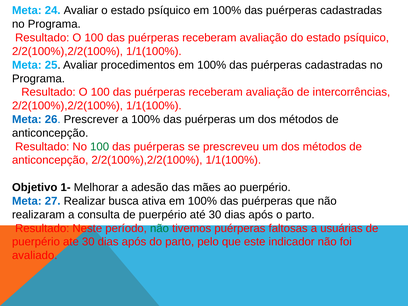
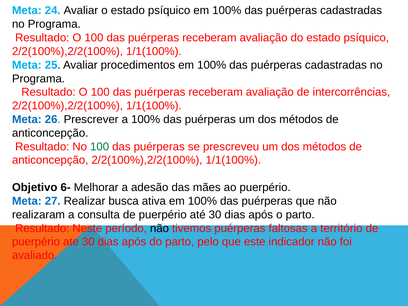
1-: 1- -> 6- (66, 187)
não colour: green -> black (160, 228)
usuárias: usuárias -> território (341, 228)
